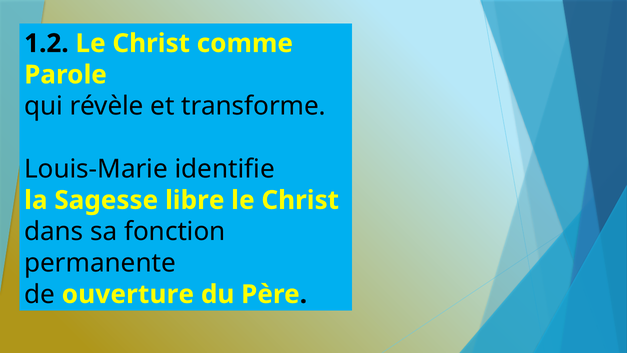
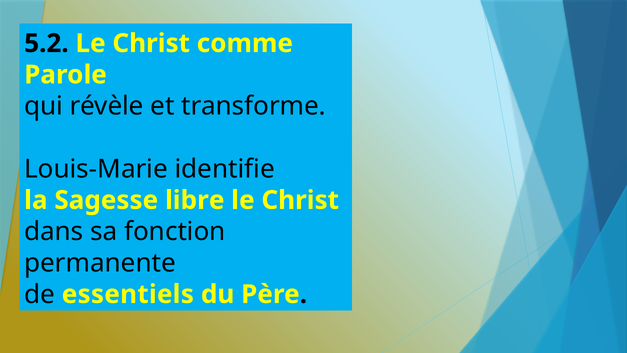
1.2: 1.2 -> 5.2 (46, 43)
ouverture: ouverture -> essentiels (128, 294)
